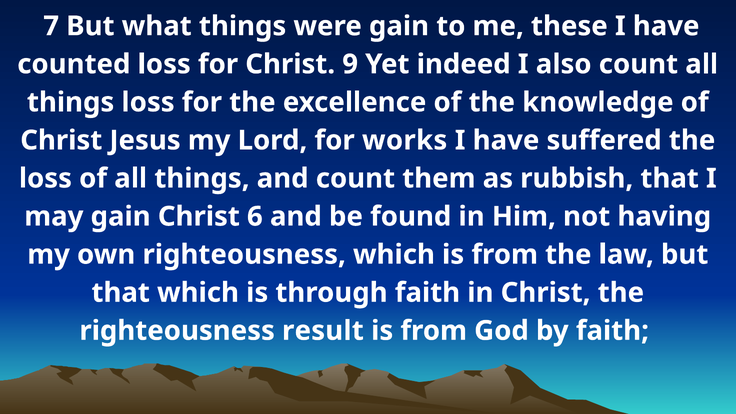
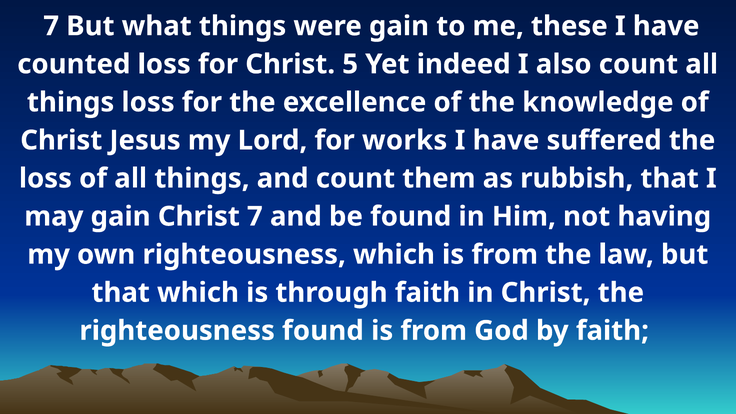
9: 9 -> 5 (350, 64)
Christ 6: 6 -> 7 (255, 217)
righteousness result: result -> found (323, 331)
